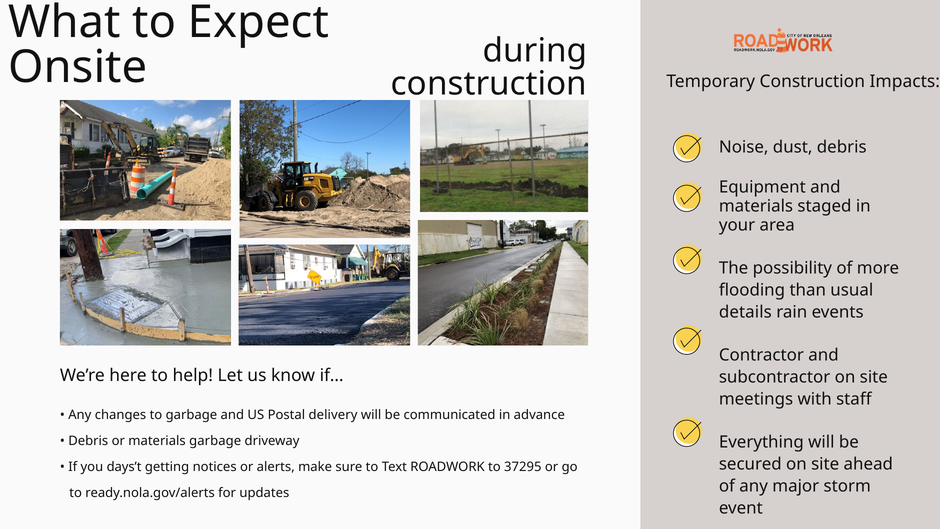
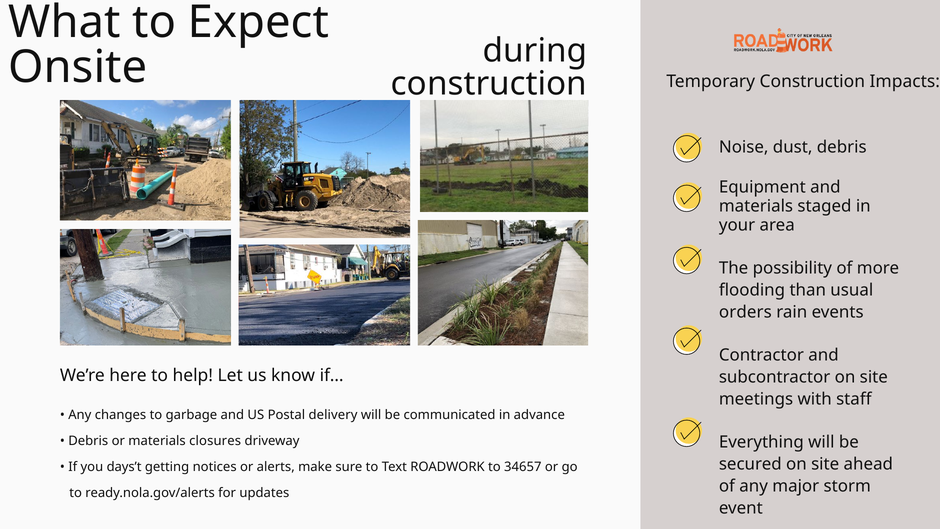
details: details -> orders (745, 312)
materials garbage: garbage -> closures (215, 441)
37295: 37295 -> 34657 (523, 467)
